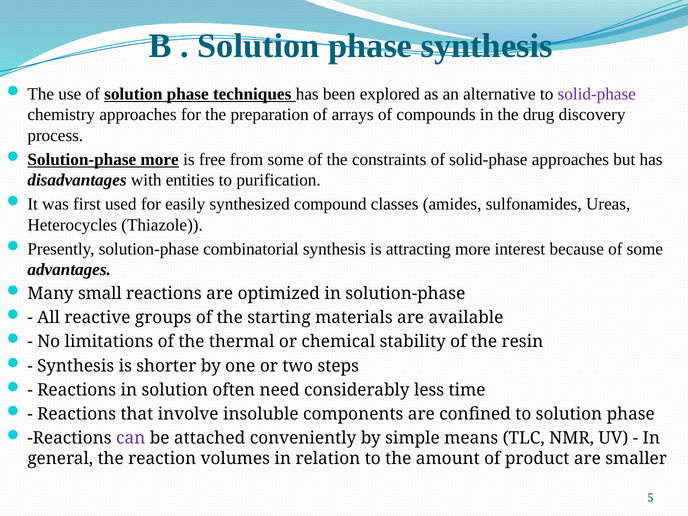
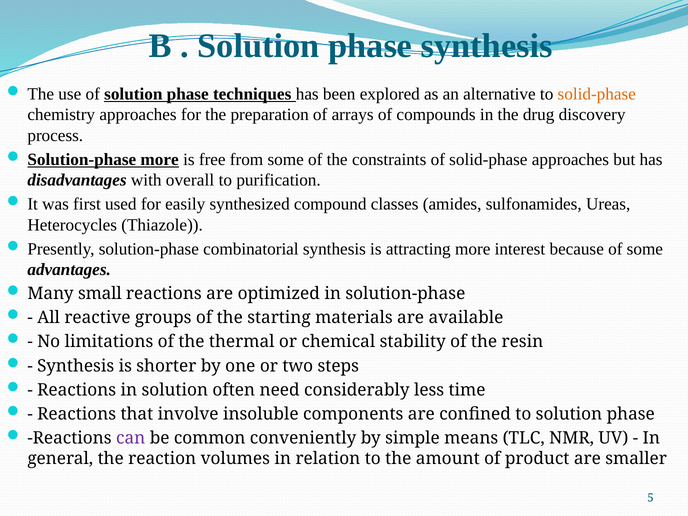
solid-phase colour: purple -> orange (597, 94)
entities: entities -> overall (190, 180)
attached: attached -> common (210, 438)
